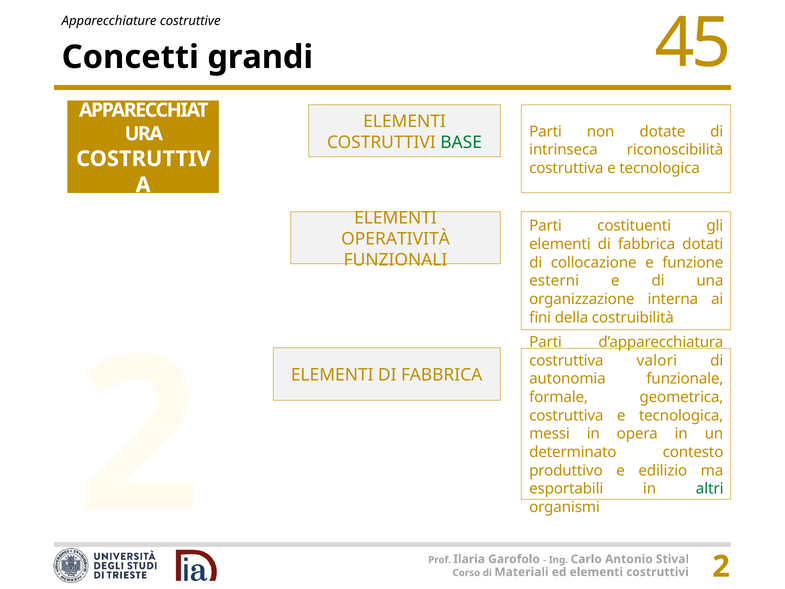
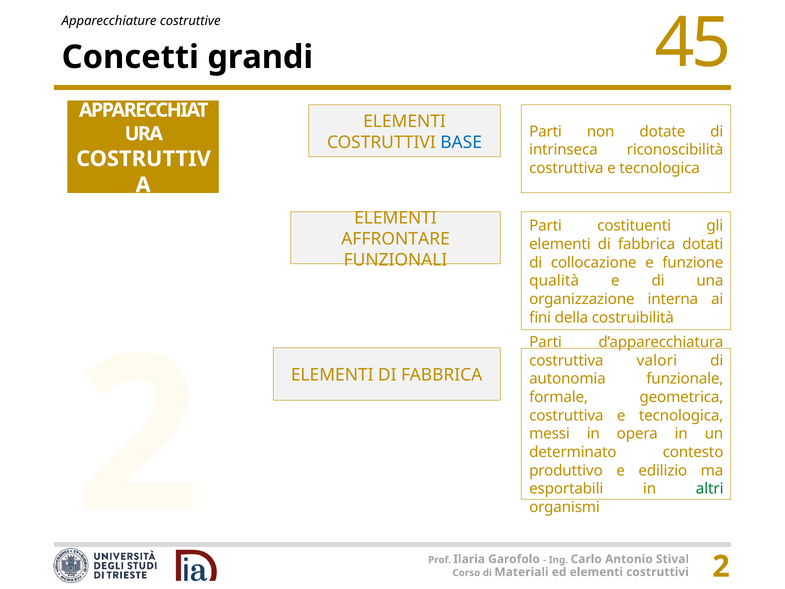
BASE colour: green -> blue (461, 142)
OPERATIVITÀ: OPERATIVITÀ -> AFFRONTARE (395, 239)
esterni: esterni -> qualità (554, 281)
